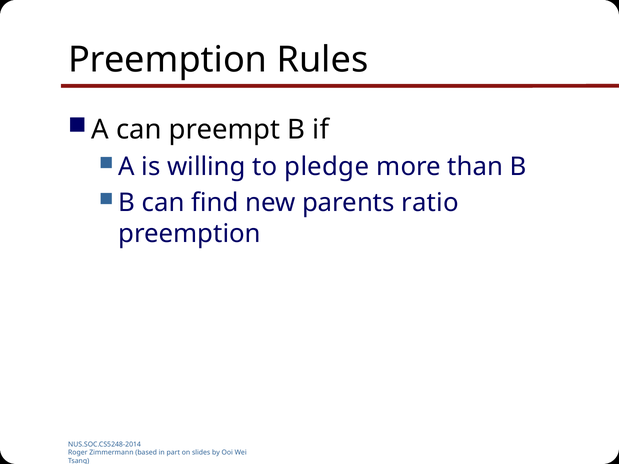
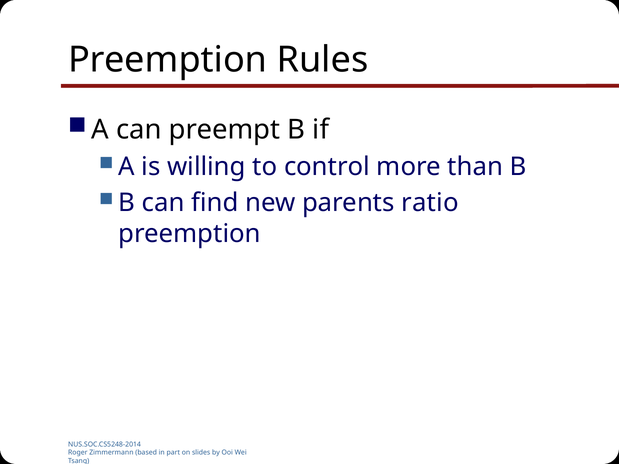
pledge: pledge -> control (327, 167)
